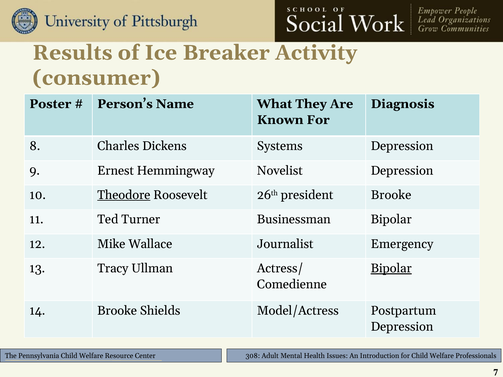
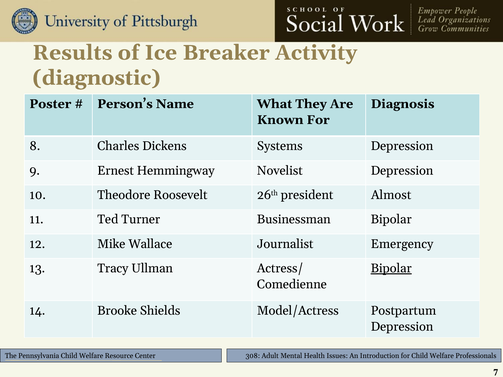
consumer: consumer -> diagnostic (97, 78)
Theodore underline: present -> none (124, 195)
president Brooke: Brooke -> Almost (391, 195)
